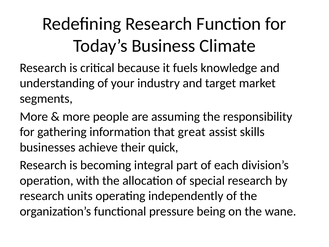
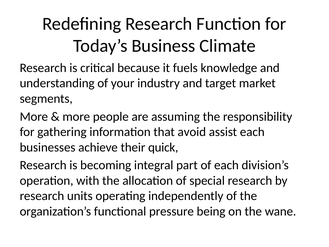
great: great -> avoid (192, 132)
assist skills: skills -> each (252, 132)
